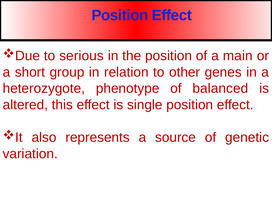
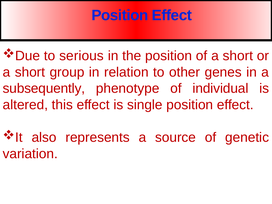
of a main: main -> short (238, 56)
heterozygote: heterozygote -> subsequently (44, 88)
balanced: balanced -> individual (220, 88)
